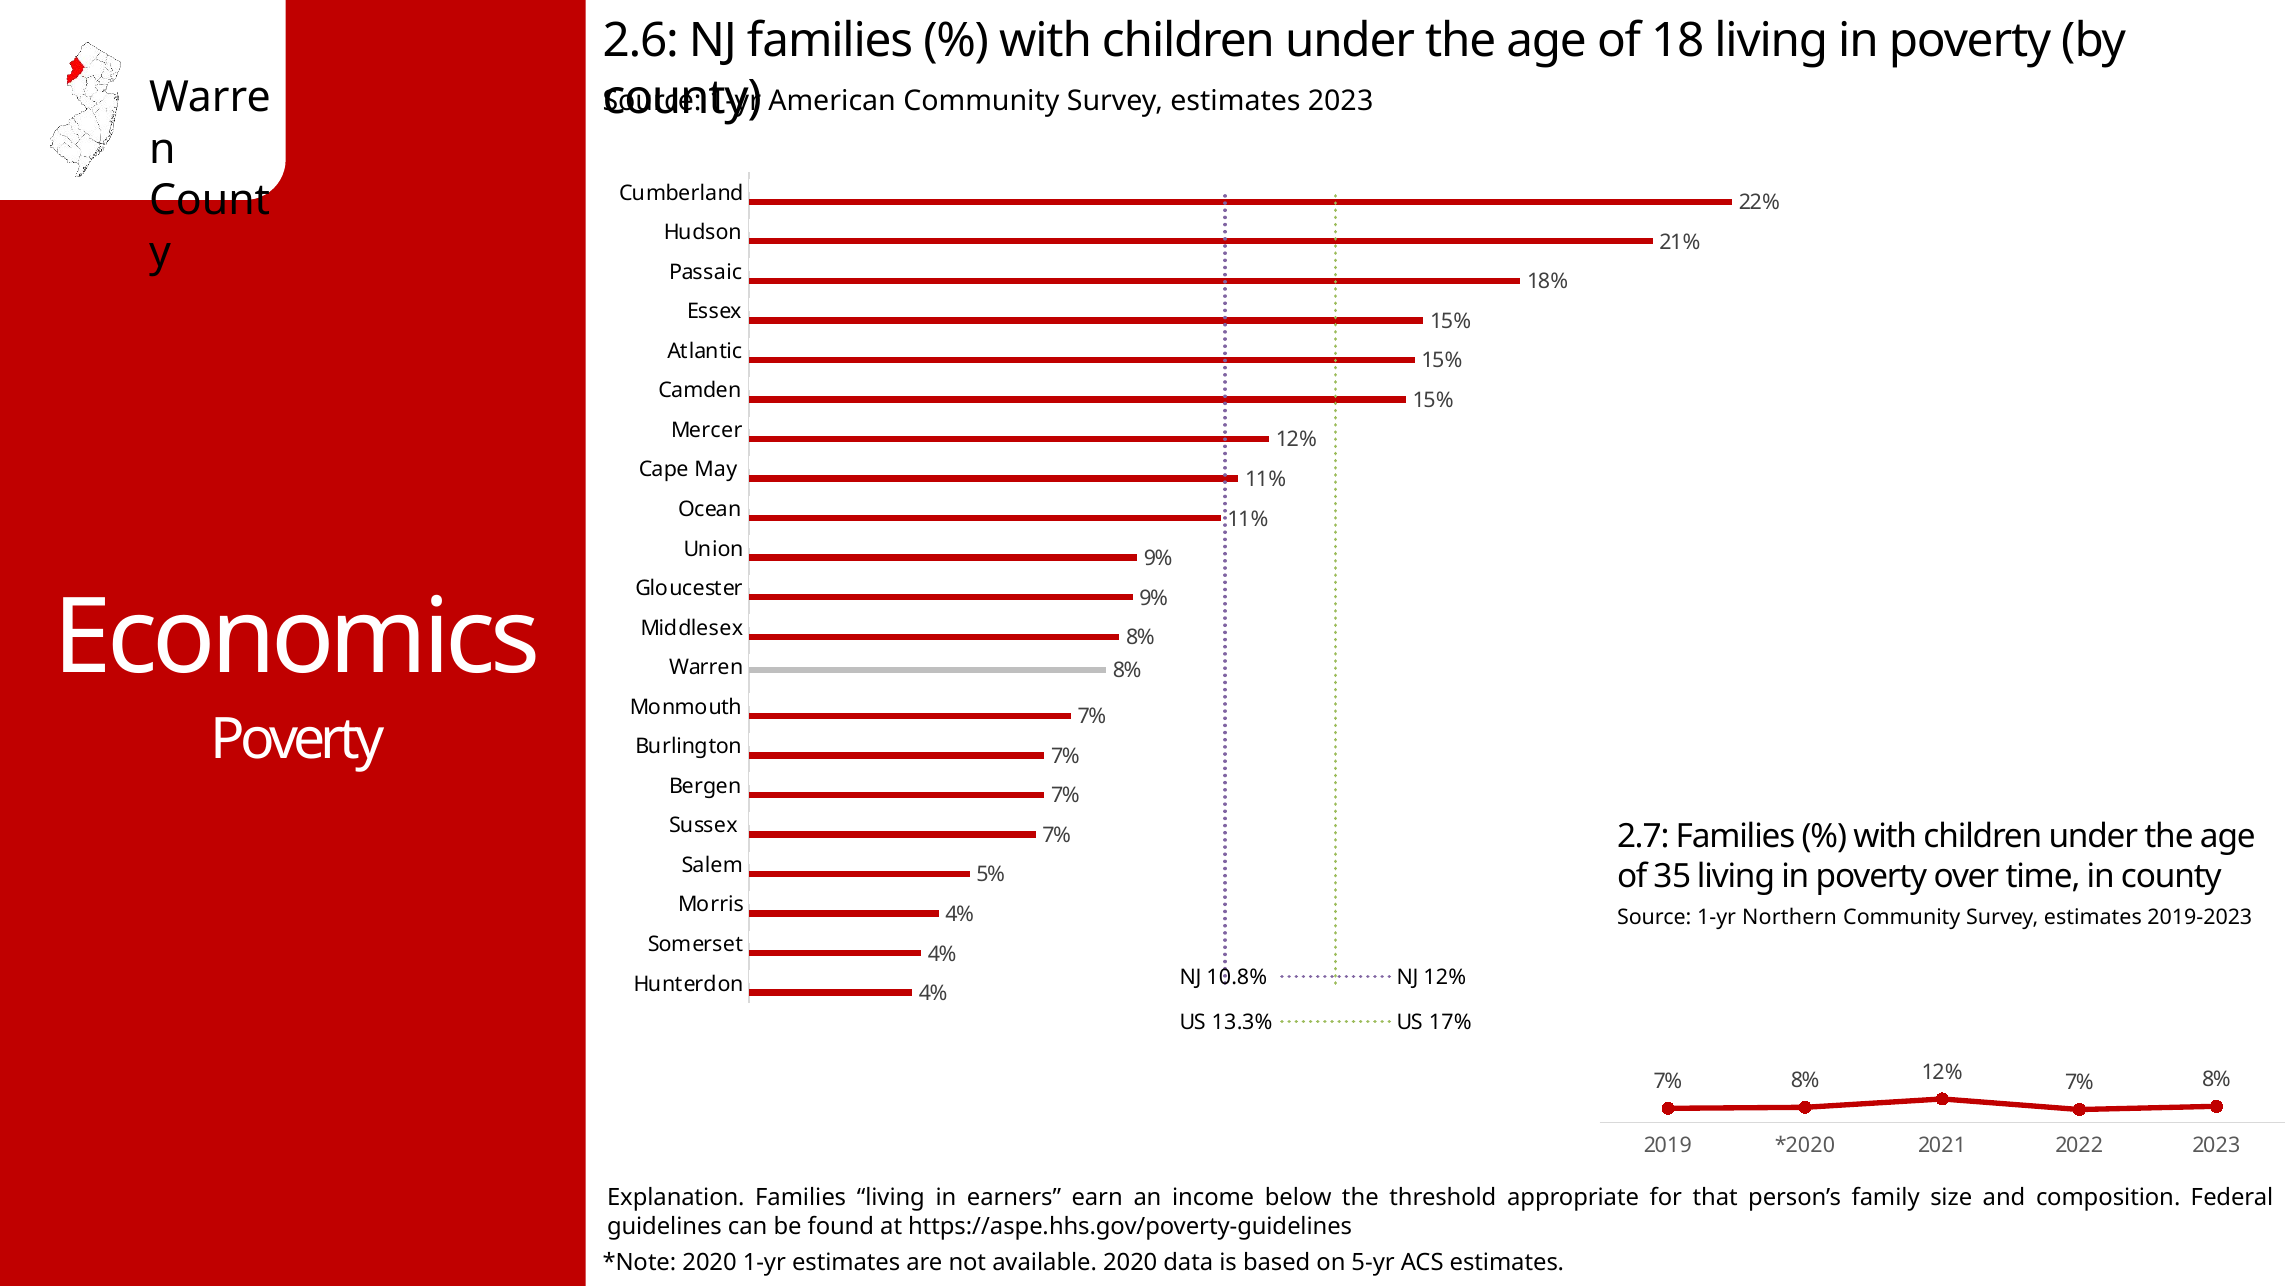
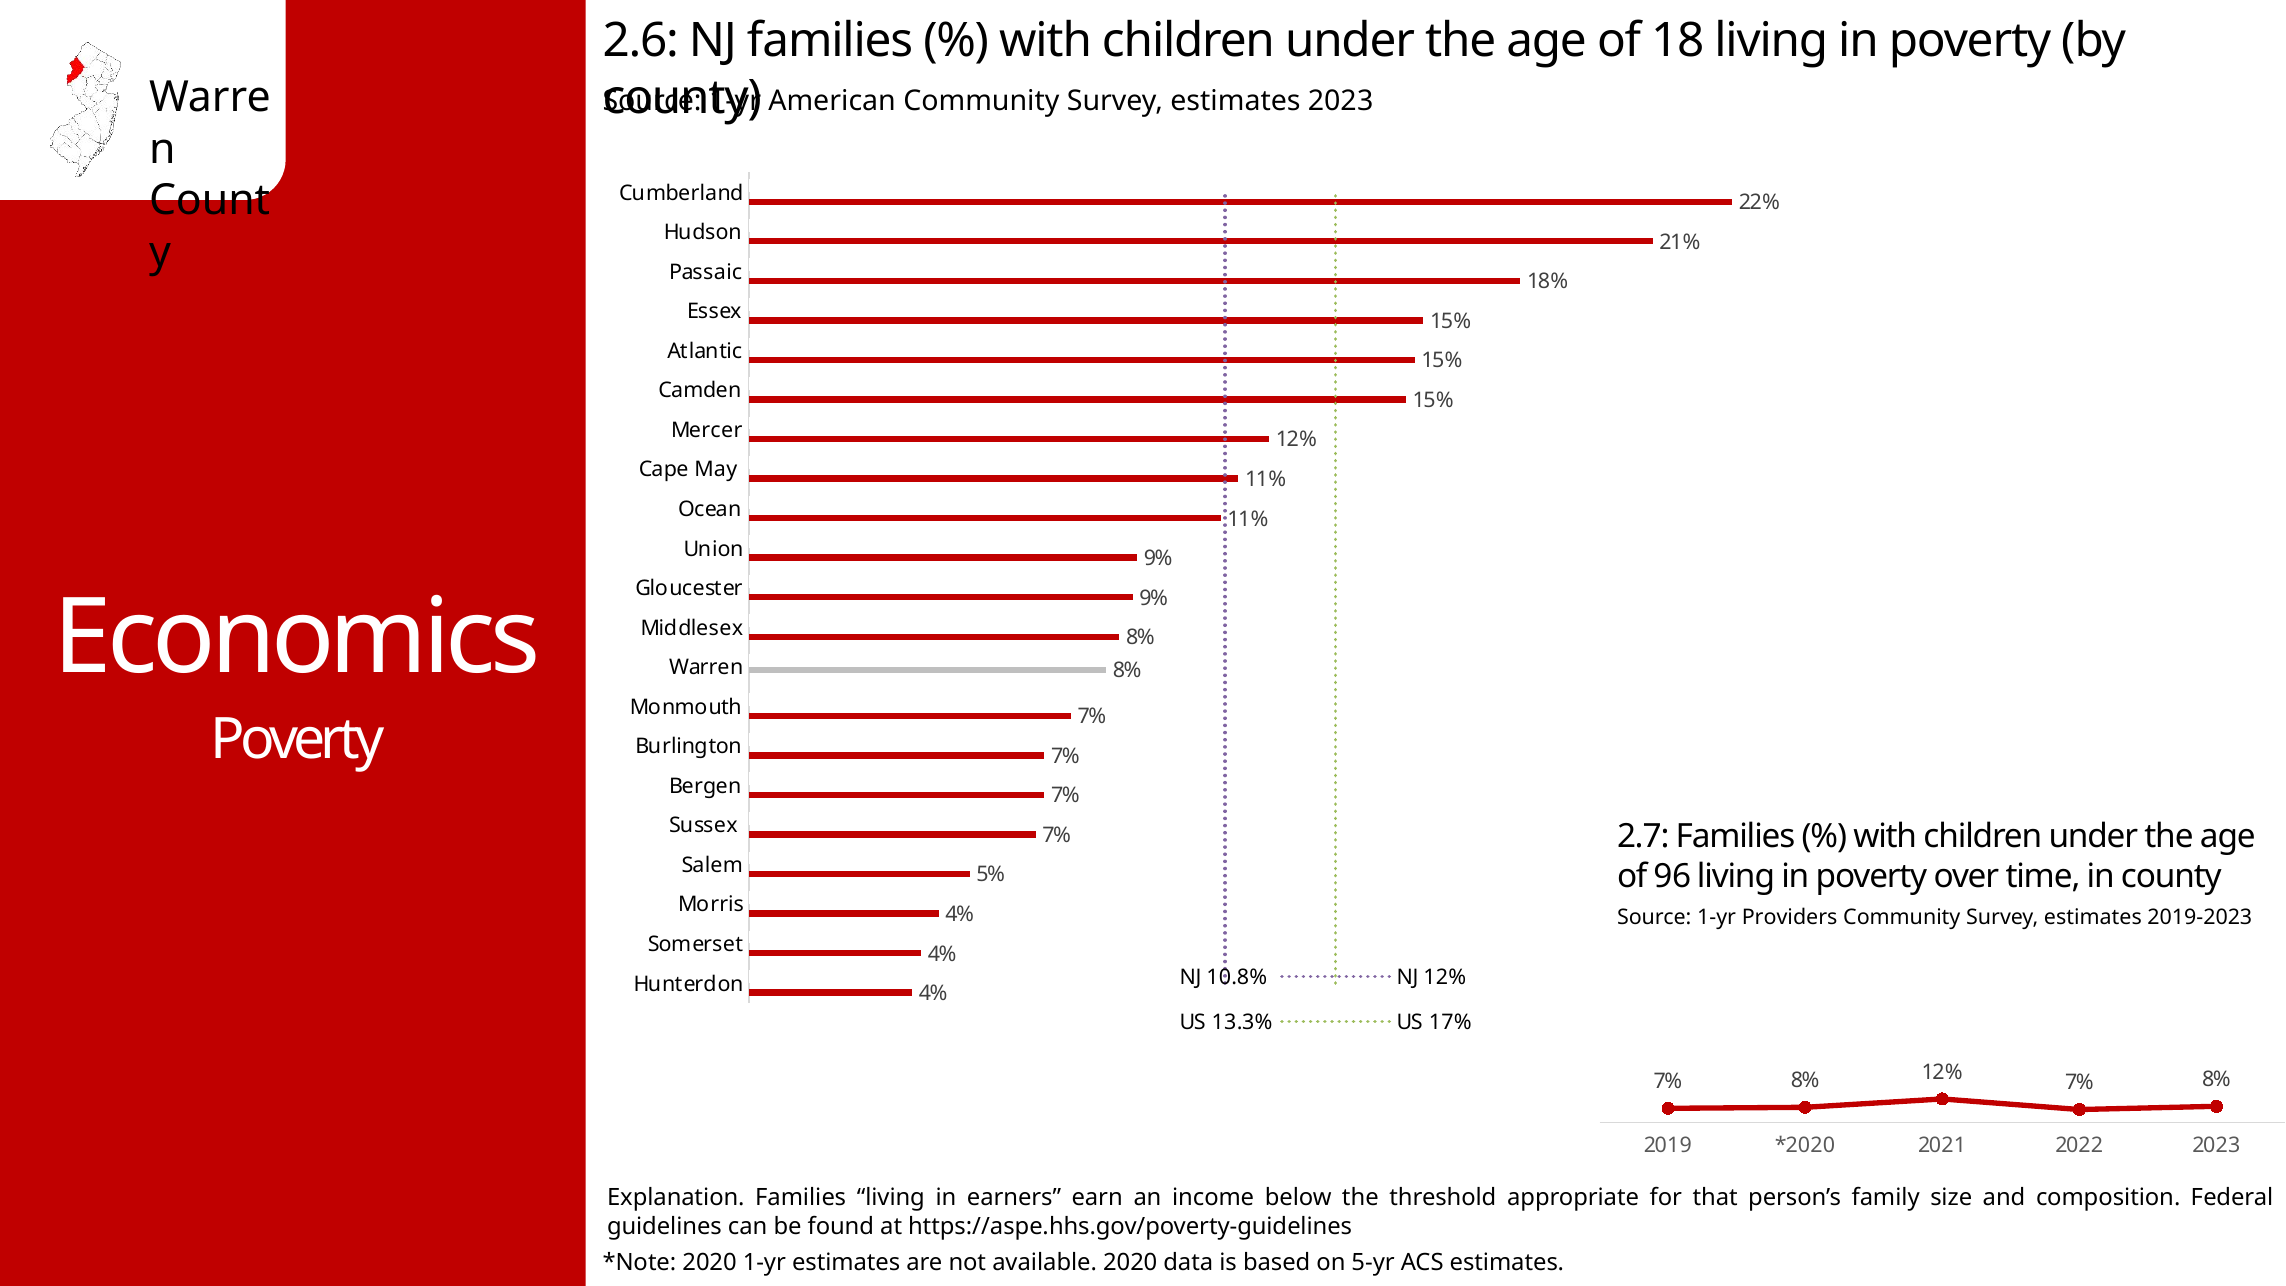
35: 35 -> 96 (1672, 877)
Northern: Northern -> Providers (1790, 917)
